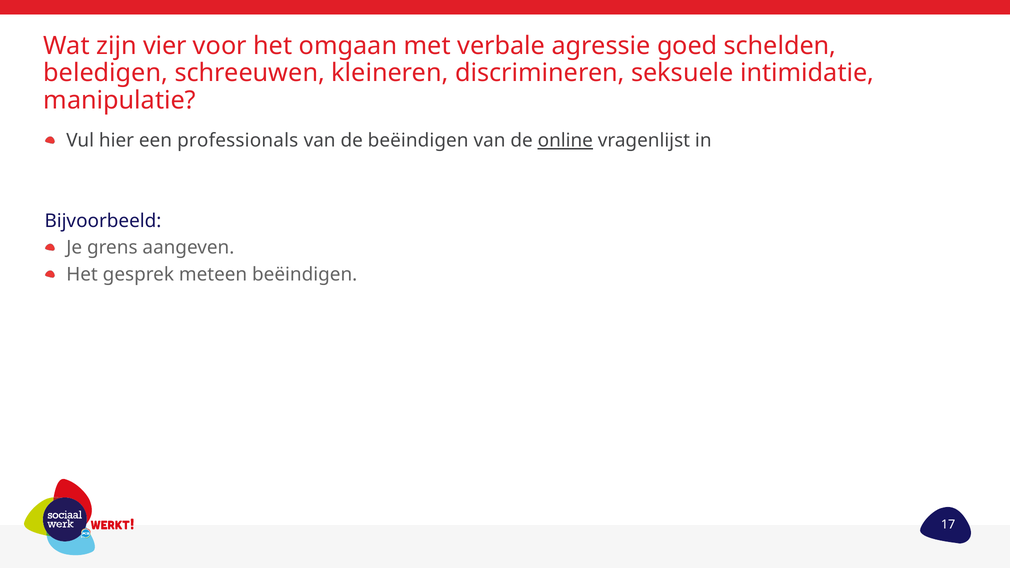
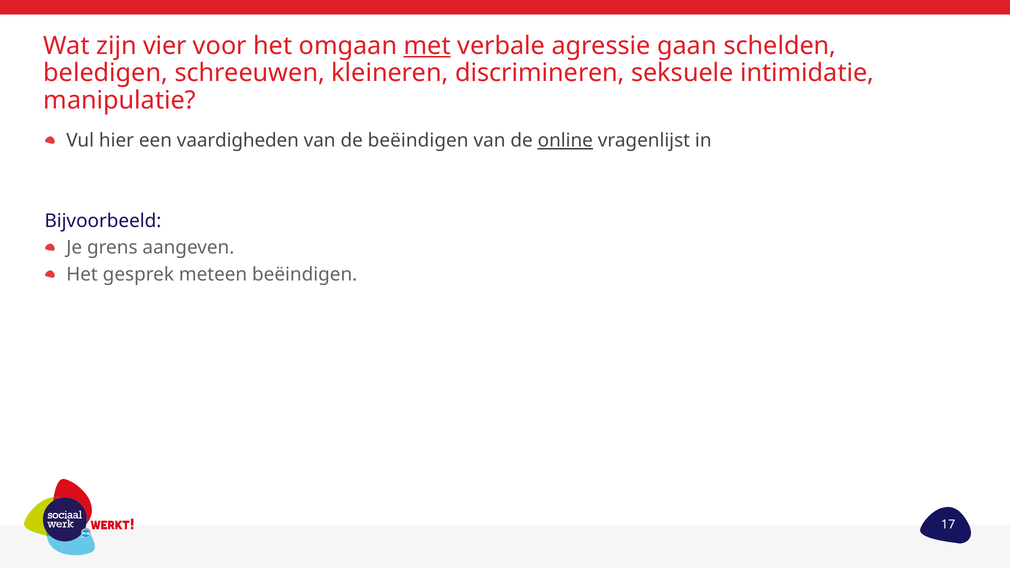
met underline: none -> present (427, 46)
goed: goed -> gaan (687, 46)
professionals: professionals -> vaardigheden (238, 141)
